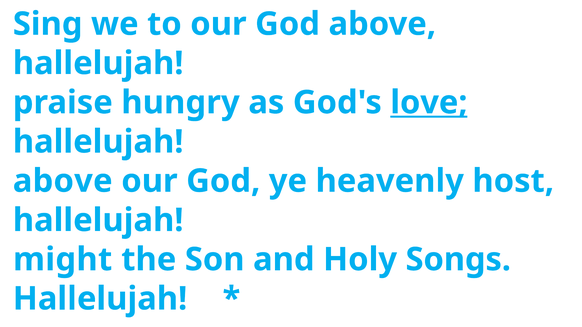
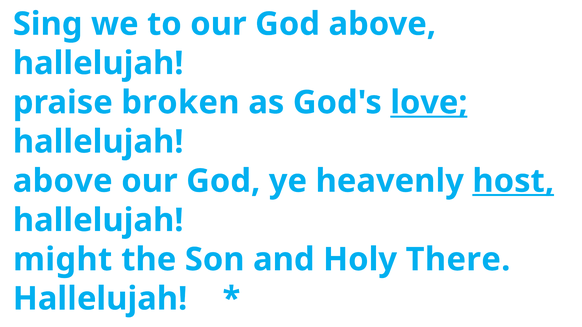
hungry: hungry -> broken (180, 103)
host underline: none -> present (513, 181)
Songs: Songs -> There (458, 260)
